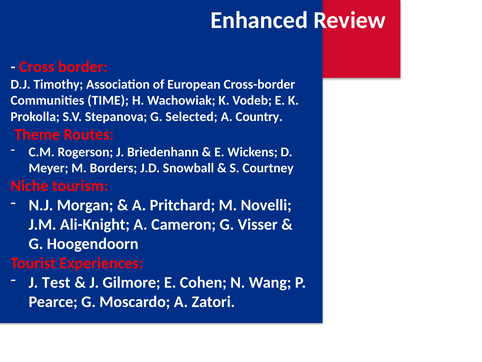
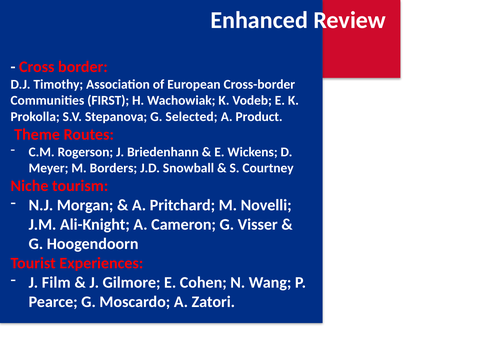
TIME: TIME -> FIRST (108, 100)
Country: Country -> Product (259, 116)
Test: Test -> Film (56, 282)
